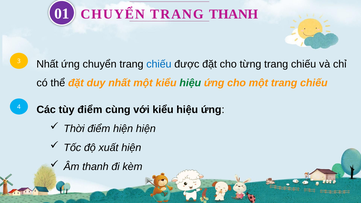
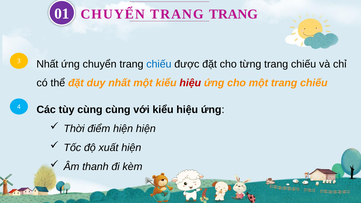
TRANG THANH: THANH -> TRANG (234, 14)
hiệu colour: green -> red (190, 83)
tùy điểm: điểm -> cùng (90, 110)
